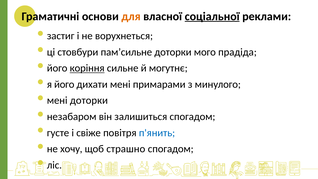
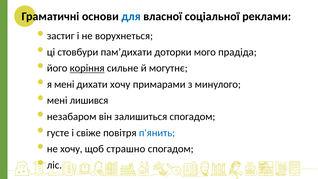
для colour: orange -> blue (131, 16)
соціальної underline: present -> none (212, 16)
пам’сильне: пам’сильне -> пам’дихати (126, 52)
я його: його -> мені (64, 84)
дихати мені: мені -> хочу (120, 84)
мені доторки: доторки -> лишився (89, 100)
